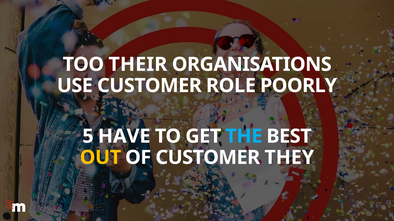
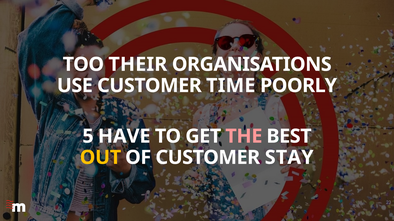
ROLE: ROLE -> TIME (231, 86)
THE colour: light blue -> pink (244, 137)
THEY: THEY -> STAY (289, 158)
